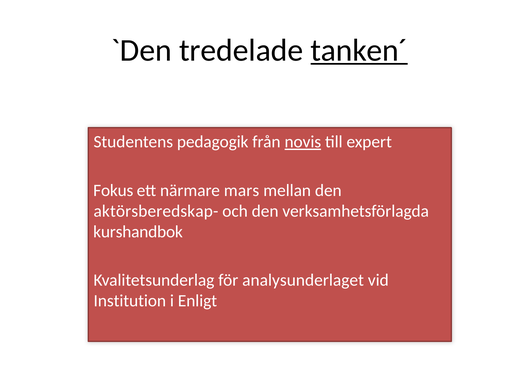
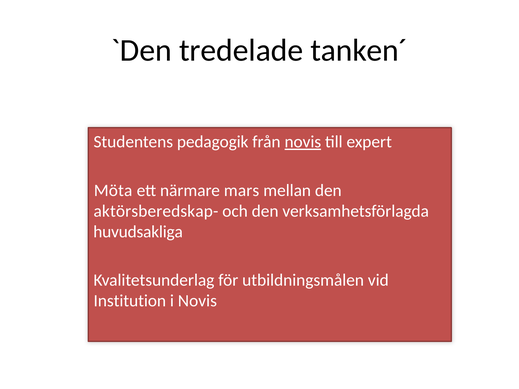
tanken´ underline: present -> none (359, 50)
Fokus: Fokus -> Möta (113, 190)
kurshandbok: kurshandbok -> huvudsakliga (138, 232)
analysunderlaget: analysunderlaget -> utbildningsmålen (303, 280)
i Enligt: Enligt -> Novis (197, 301)
